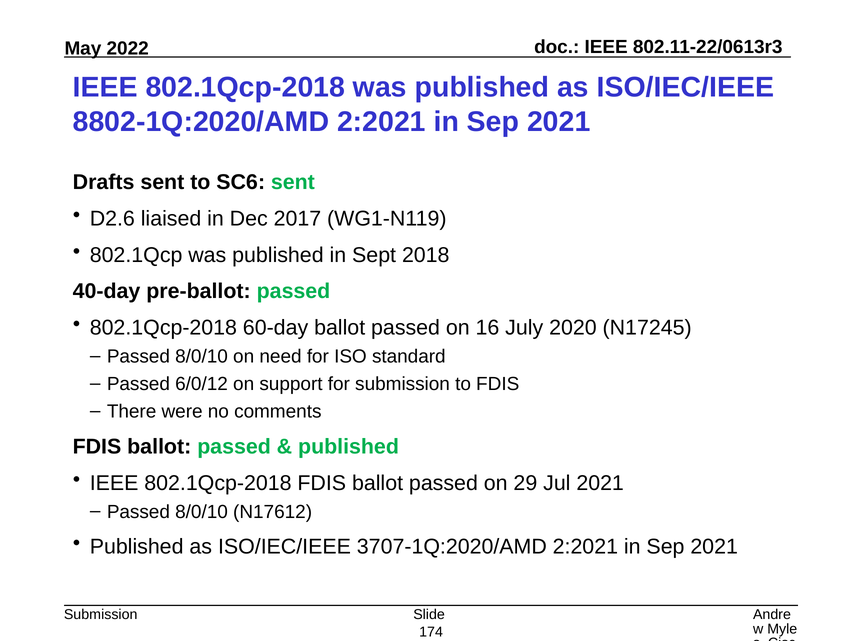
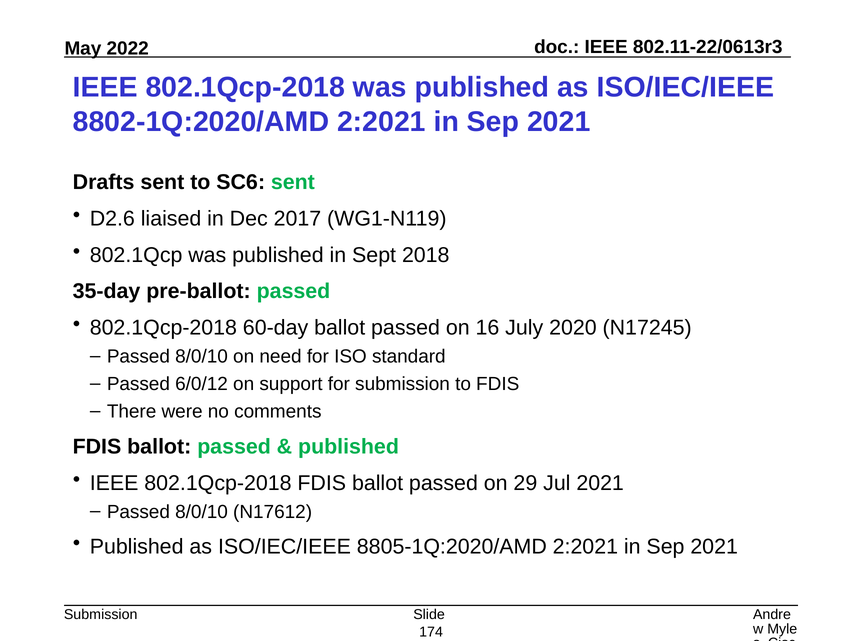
40-day: 40-day -> 35-day (107, 292)
3707-1Q:2020/AMD: 3707-1Q:2020/AMD -> 8805-1Q:2020/AMD (452, 547)
